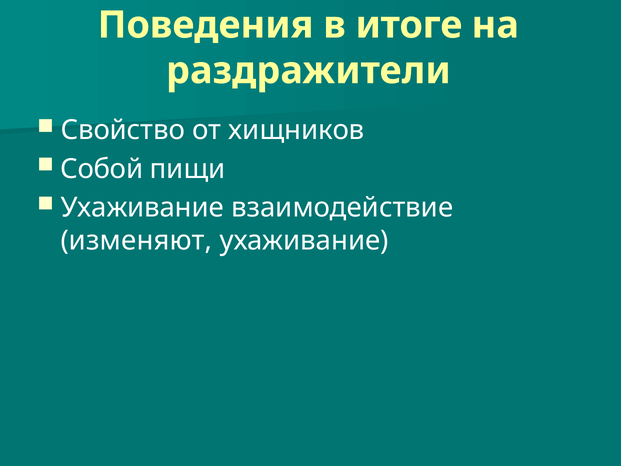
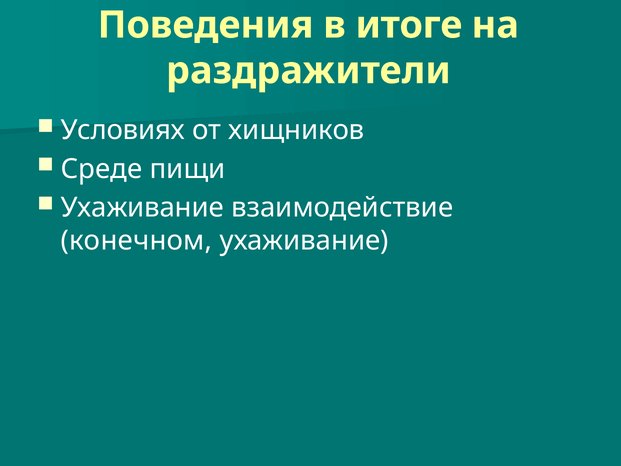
Свойство: Свойство -> Условиях (123, 130)
Собой: Собой -> Среде (102, 169)
изменяют: изменяют -> конечном (136, 241)
